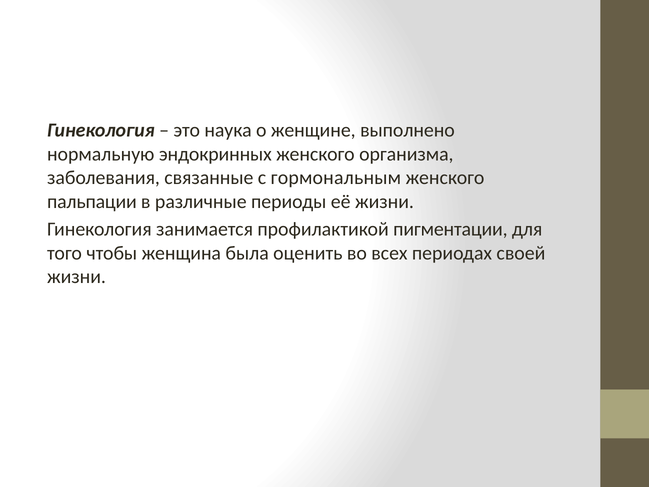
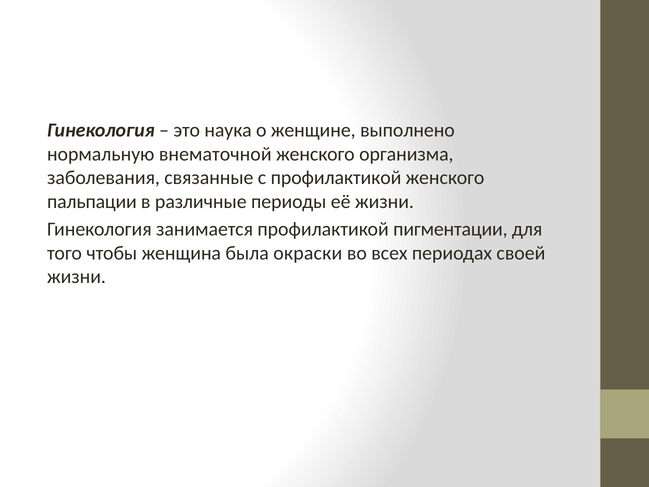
эндокринных: эндокринных -> внематочной (215, 154)
с гормональным: гормональным -> профилактикой (336, 178)
оценить: оценить -> окраски (308, 253)
